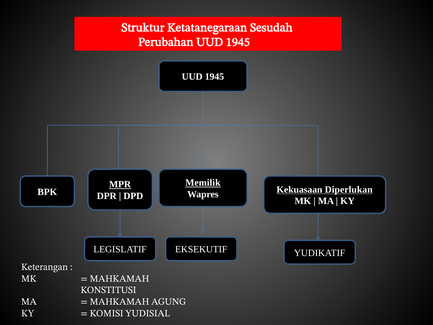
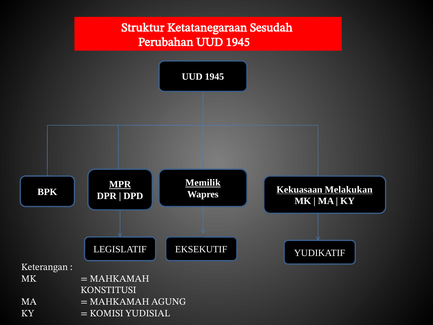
Diperlukan: Diperlukan -> Melakukan (349, 189)
